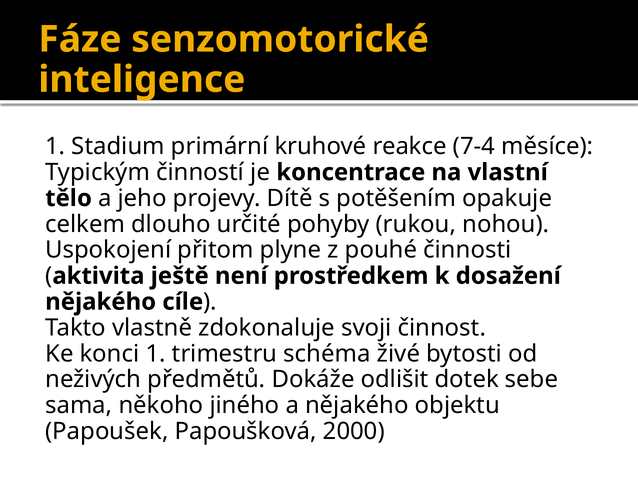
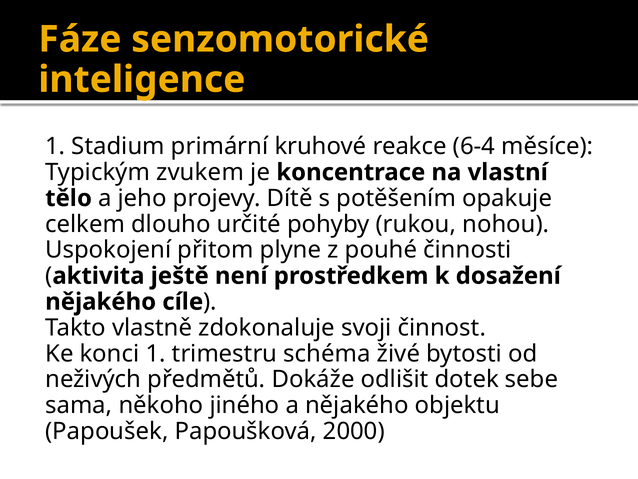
7-4: 7-4 -> 6-4 (474, 146)
činností: činností -> zvukem (200, 172)
